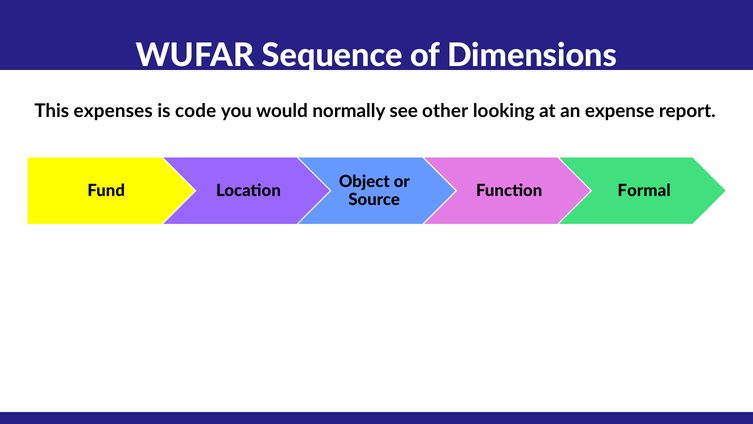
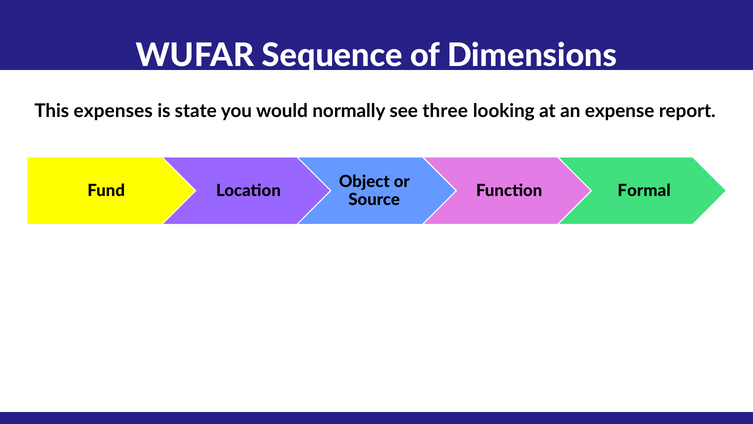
code: code -> state (196, 111)
other: other -> three (445, 111)
